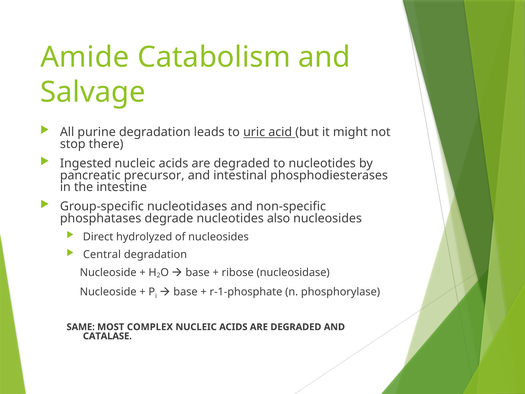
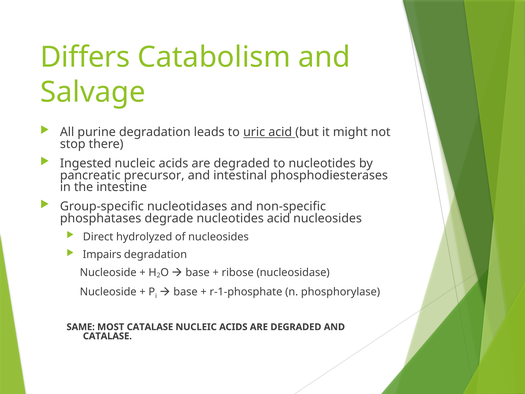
Amide: Amide -> Differs (85, 57)
nucleotides also: also -> acid (279, 218)
Central: Central -> Impairs (102, 254)
MOST COMPLEX: COMPLEX -> CATALASE (150, 327)
